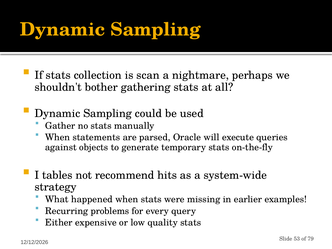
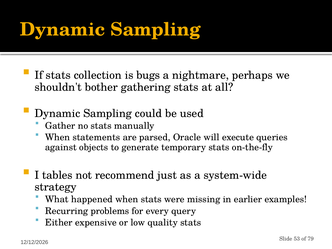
scan: scan -> bugs (148, 75)
hits: hits -> just (167, 175)
